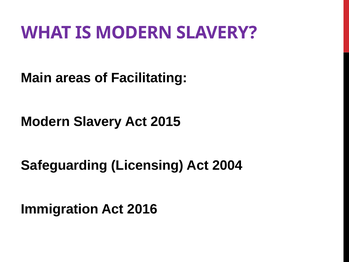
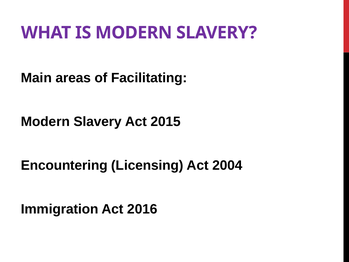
Safeguarding: Safeguarding -> Encountering (64, 165)
